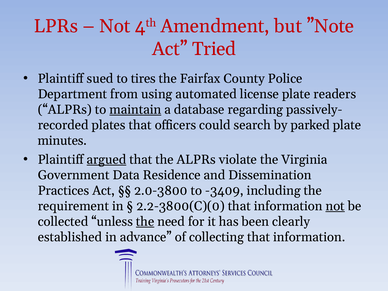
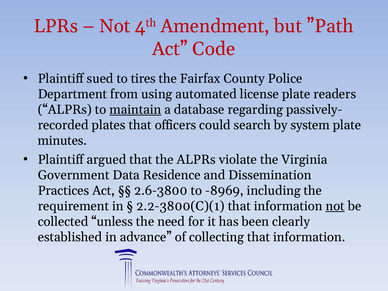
”Note: ”Note -> ”Path (330, 26)
Tried: Tried -> Code (214, 49)
parked: parked -> system (310, 125)
argued underline: present -> none (106, 160)
2.0-3800: 2.0-3800 -> 2.6-3800 (161, 191)
-3409: -3409 -> -8969 (224, 191)
2.2-3800(C)(0: 2.2-3800(C)(0 -> 2.2-3800(C)(1 (180, 206)
the underline: present -> none (145, 222)
